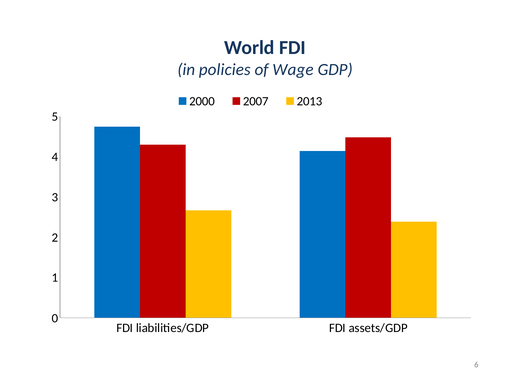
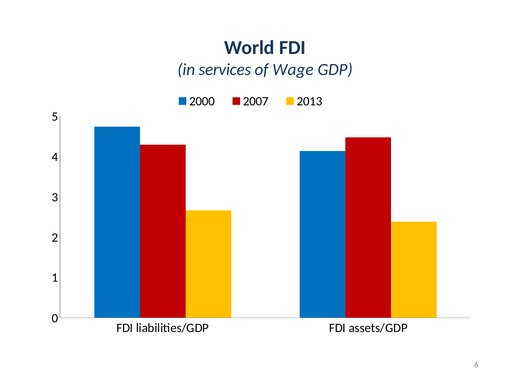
policies: policies -> services (225, 70)
